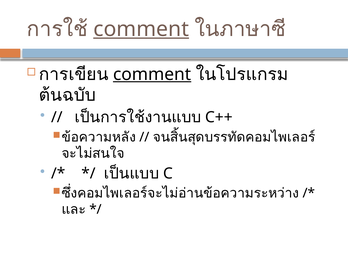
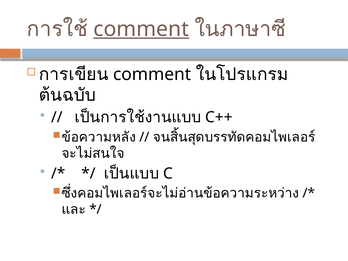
comment underline: present -> none (152, 74)
